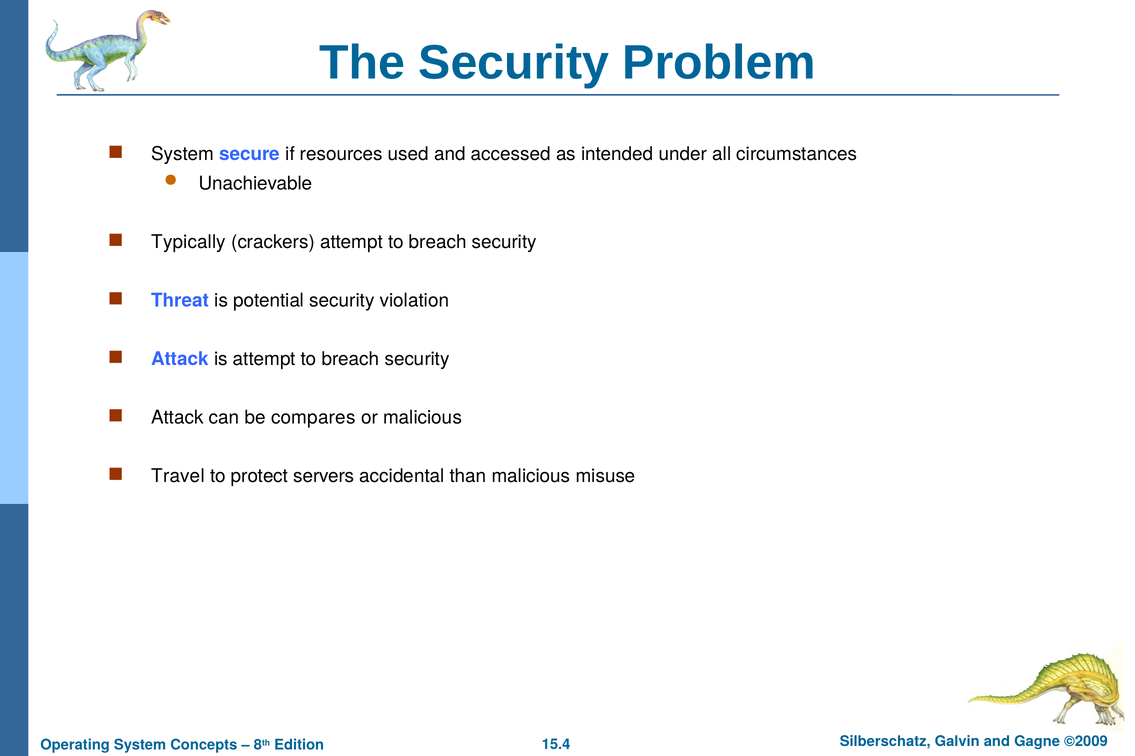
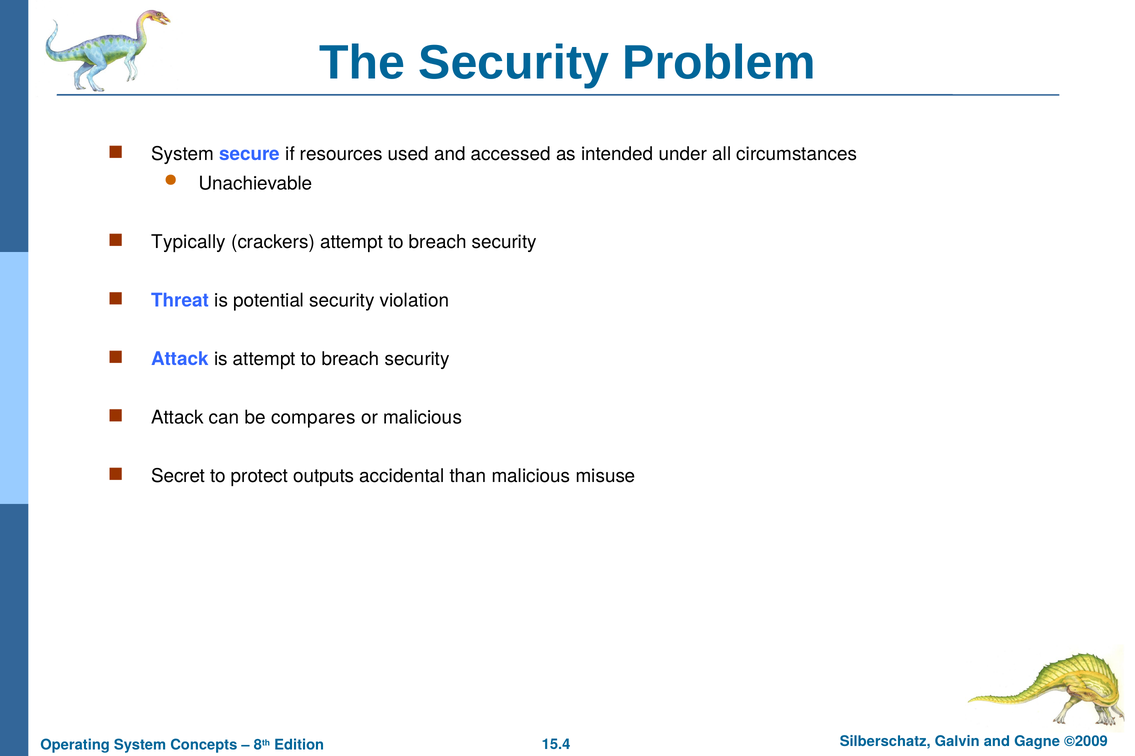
Travel: Travel -> Secret (178, 477)
servers: servers -> outputs (324, 477)
